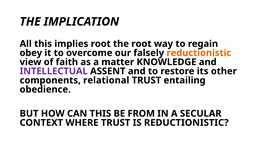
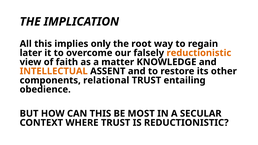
implies root: root -> only (101, 44)
obey: obey -> later (31, 53)
INTELLECTUAL colour: purple -> orange (54, 71)
FROM: FROM -> MOST (141, 114)
